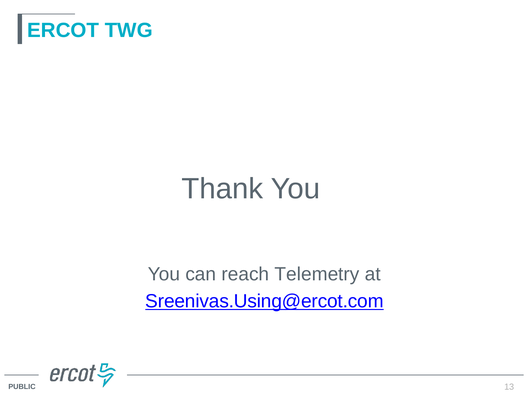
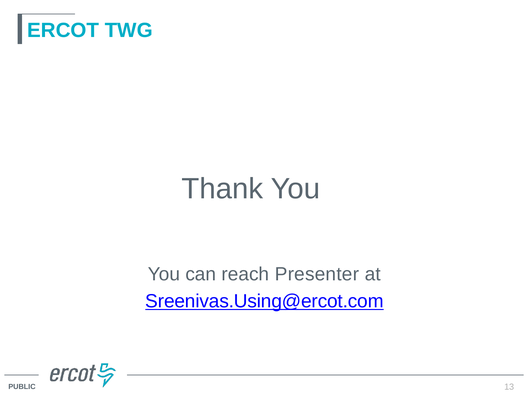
Telemetry: Telemetry -> Presenter (317, 274)
